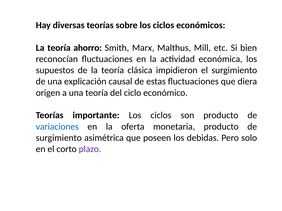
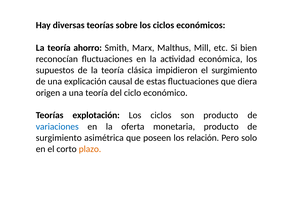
importante: importante -> explotación (96, 116)
debidas: debidas -> relación (203, 138)
plazo colour: purple -> orange (90, 149)
